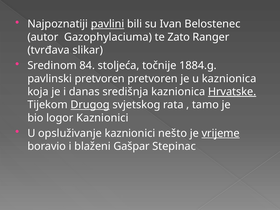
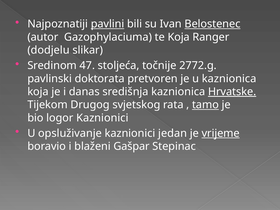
Belostenec underline: none -> present (213, 24)
te Zato: Zato -> Koja (179, 37)
tvrđava: tvrđava -> dodjelu (48, 50)
84: 84 -> 47 (87, 66)
1884.g: 1884.g -> 2772.g (198, 66)
pavlinski pretvoren: pretvoren -> doktorata (100, 79)
Drugog underline: present -> none (90, 105)
tamo underline: none -> present (205, 105)
nešto: nešto -> jedan (173, 133)
